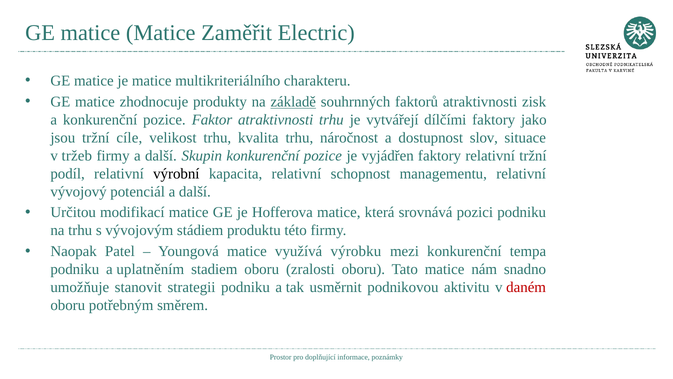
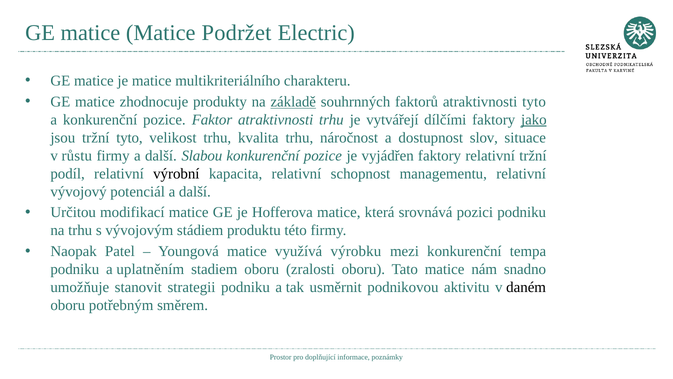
Zaměřit: Zaměřit -> Podržet (236, 33)
atraktivnosti zisk: zisk -> tyto (534, 102)
jako underline: none -> present (534, 120)
tržní cíle: cíle -> tyto (129, 138)
tržeb: tržeb -> růstu (77, 156)
Skupin: Skupin -> Slabou (202, 156)
daném colour: red -> black (526, 287)
